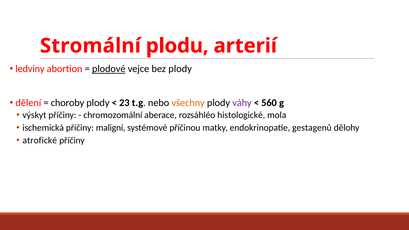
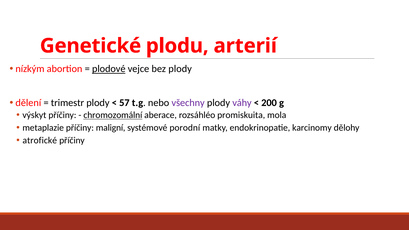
Stromální: Stromální -> Genetické (91, 46)
ledviny: ledviny -> nízkým (30, 69)
choroby: choroby -> trimestr (68, 103)
23: 23 -> 57 (124, 103)
všechny colour: orange -> purple (188, 103)
560: 560 -> 200 (269, 103)
chromozomální underline: none -> present (113, 115)
histologické: histologické -> promiskuita (241, 115)
ischemická: ischemická -> metaplazie (43, 128)
příčinou: příčinou -> porodní (185, 128)
gestagenů: gestagenů -> karcinomy (312, 128)
